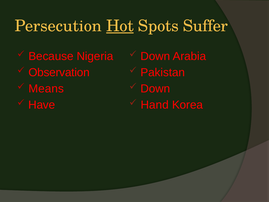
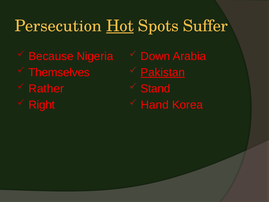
Observation: Observation -> Themselves (59, 72)
Pakistan underline: none -> present (163, 72)
Means: Means -> Rather (46, 89)
Down: Down -> Stand (155, 89)
Have: Have -> Right (42, 105)
